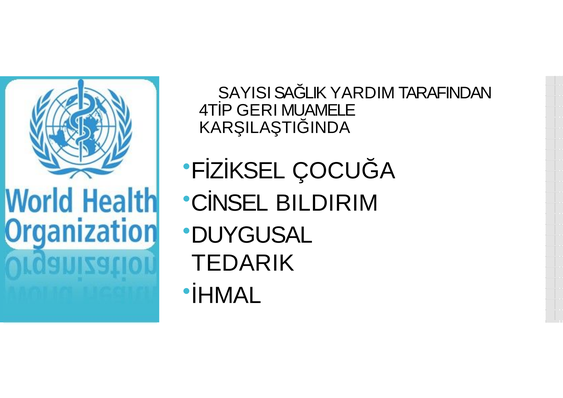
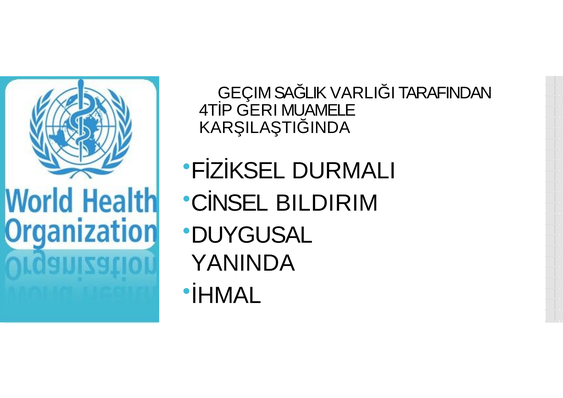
SAYISI: SAYISI -> GEÇIM (245, 93)
YARDIM: YARDIM -> VARLIĞI (363, 93)
ÇOCUĞA: ÇOCUĞA -> DURMALI (344, 171)
TEDARIK: TEDARIK -> YANINDA (243, 263)
